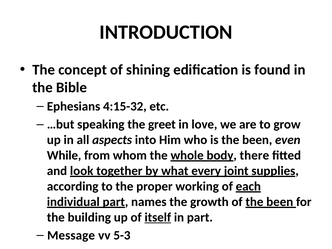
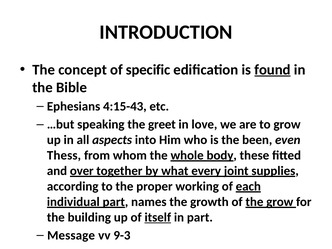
shining: shining -> specific (148, 70)
found underline: none -> present (273, 70)
4:15-32: 4:15-32 -> 4:15-43 (125, 106)
While: While -> Thess (64, 155)
there: there -> these (254, 155)
look: look -> over (82, 171)
of the been: been -> grow (280, 202)
5-3: 5-3 -> 9-3 (122, 235)
